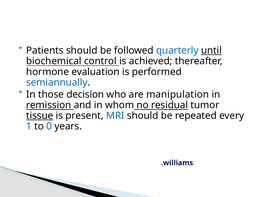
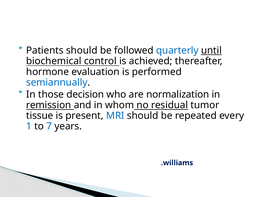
manipulation: manipulation -> normalization (178, 94)
tissue underline: present -> none (40, 115)
0: 0 -> 7 (49, 126)
